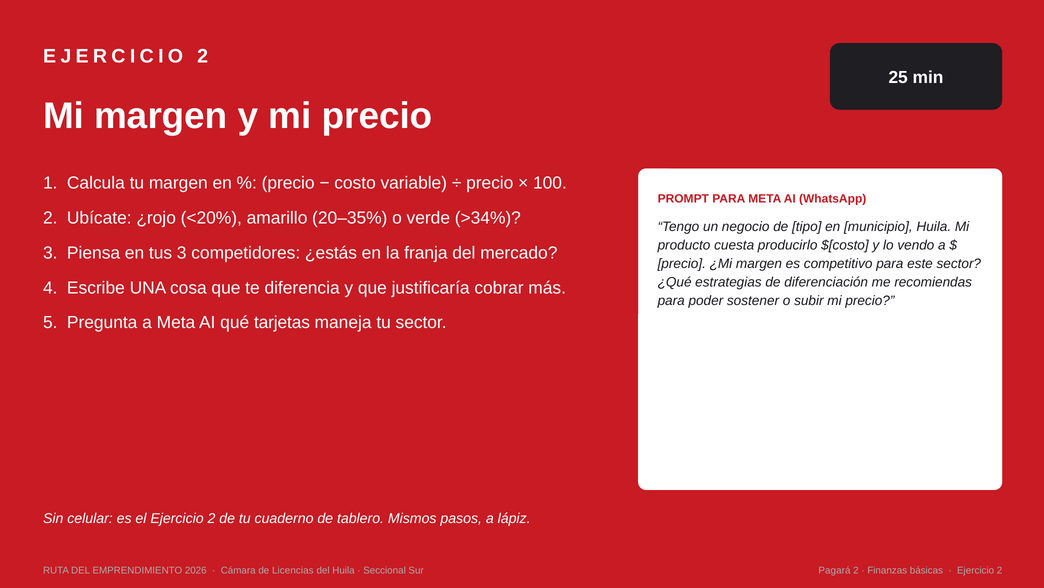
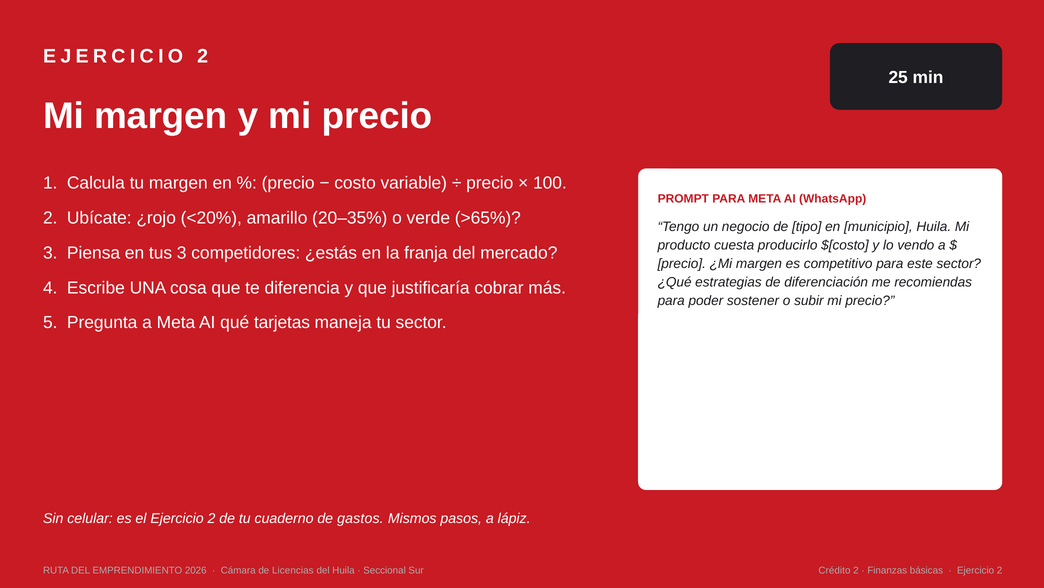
>34%: >34% -> >65% (488, 218)
tablero: tablero -> gastos (360, 518)
Pagará: Pagará -> Crédito (834, 570)
